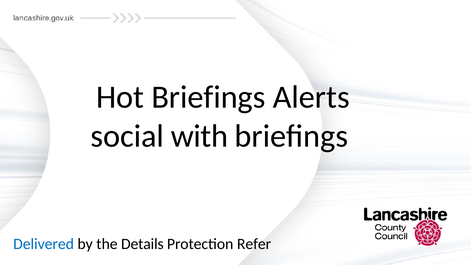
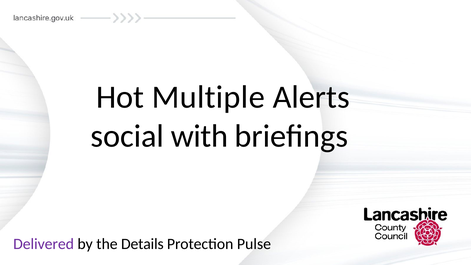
Hot Briefings: Briefings -> Multiple (208, 97)
Delivered colour: blue -> purple (44, 244)
Refer: Refer -> Pulse (254, 244)
